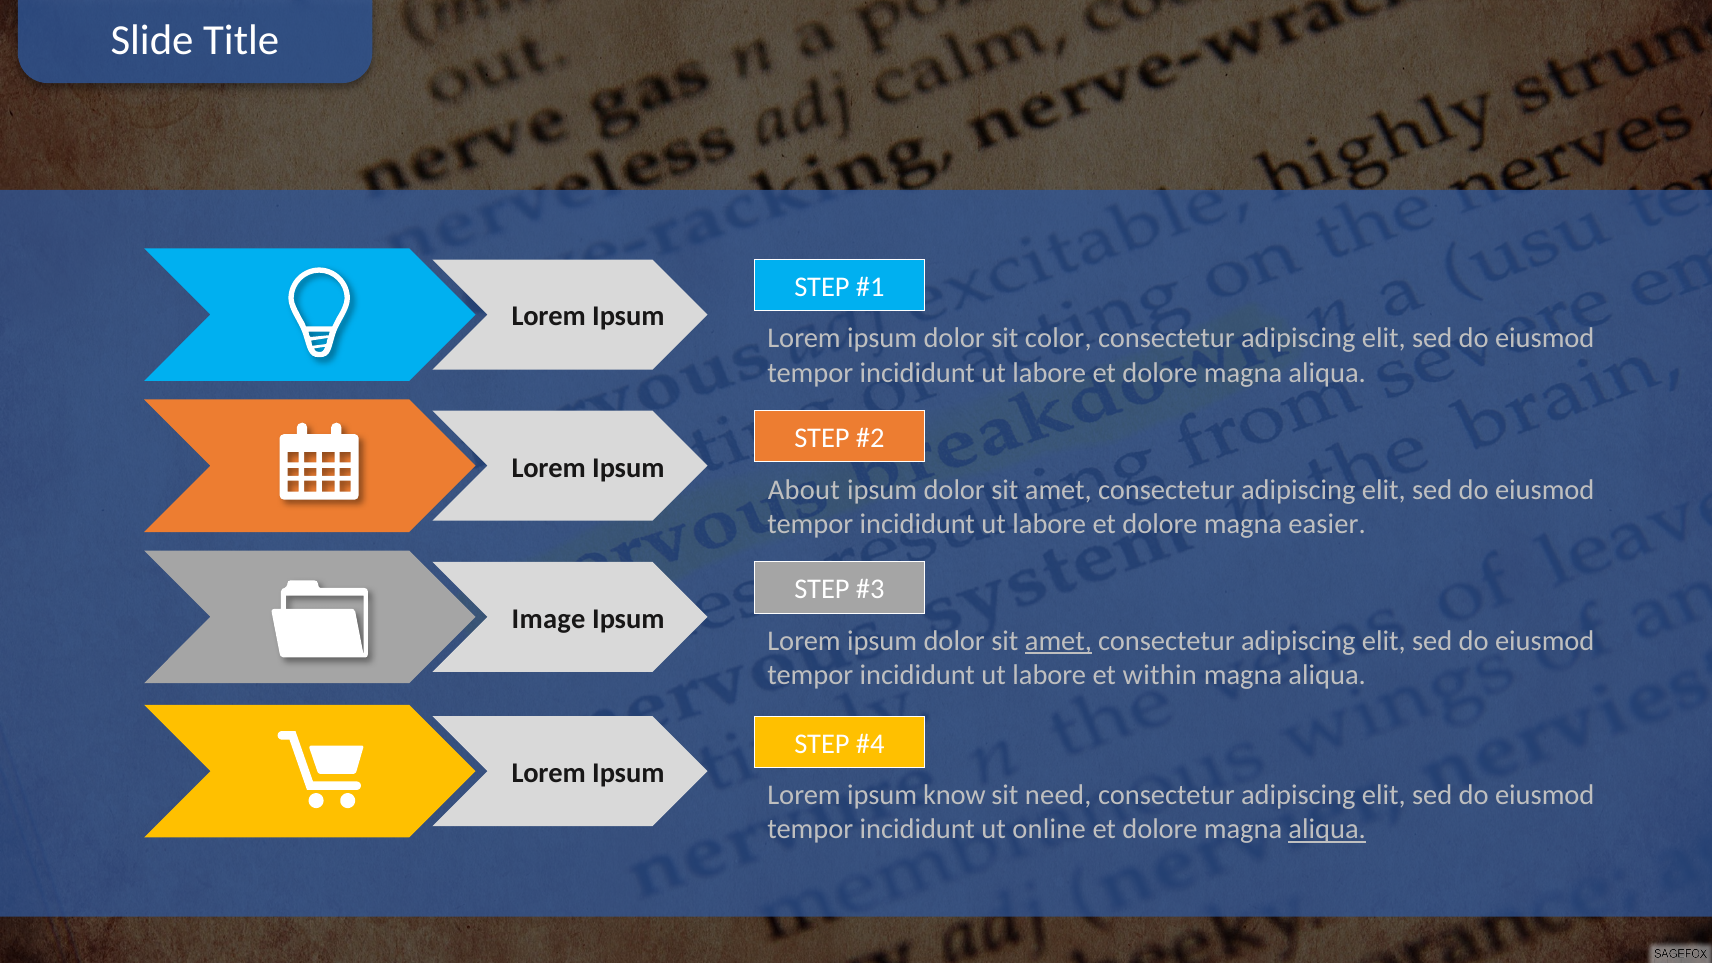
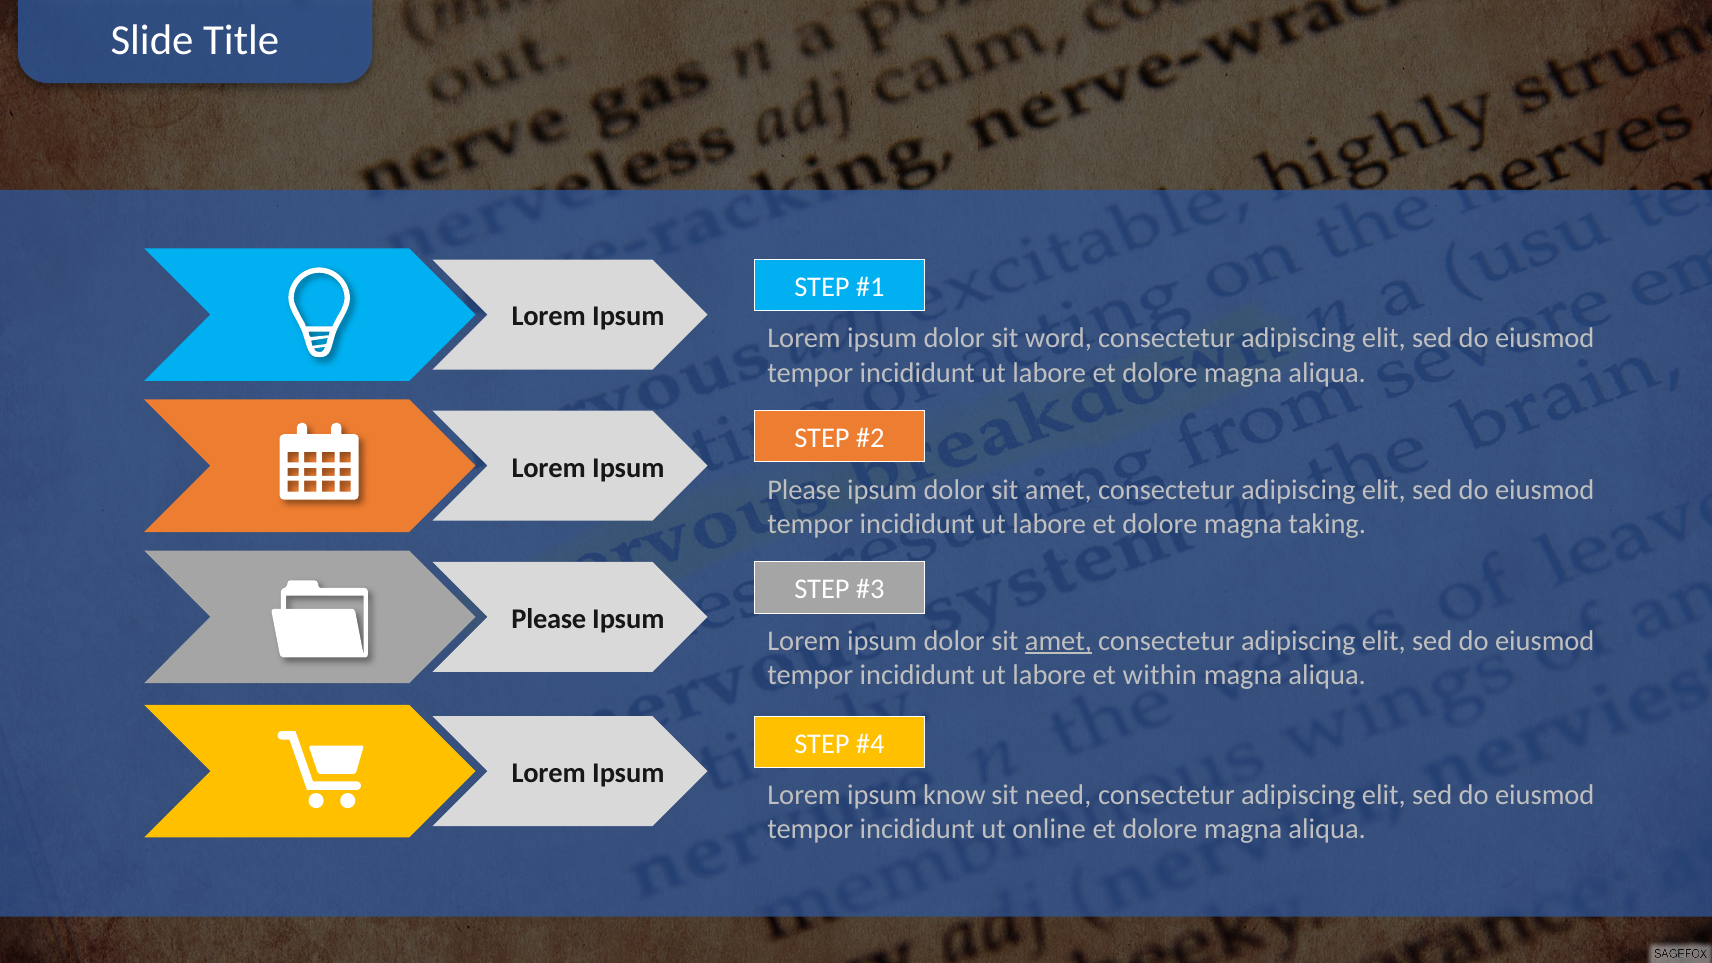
color: color -> word (1058, 339)
About: About -> Please (804, 490)
easier: easier -> taking (1327, 524)
Image: Image -> Please (549, 619)
aliqua underline: present -> none (1327, 829)
